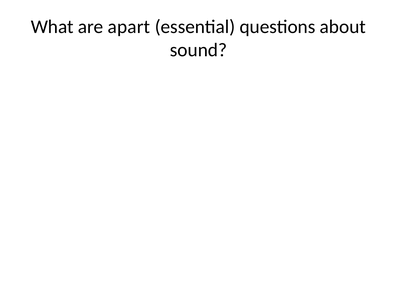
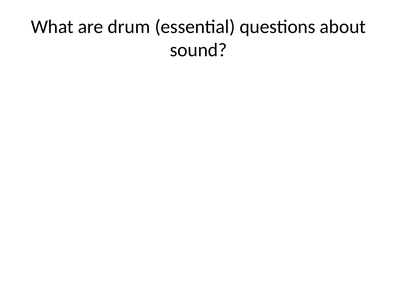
apart: apart -> drum (129, 27)
